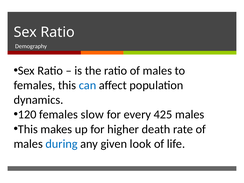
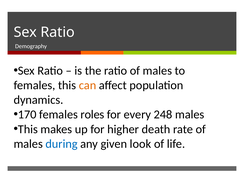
can colour: blue -> orange (88, 85)
120: 120 -> 170 (27, 115)
slow: slow -> roles (92, 115)
425: 425 -> 248 (163, 115)
